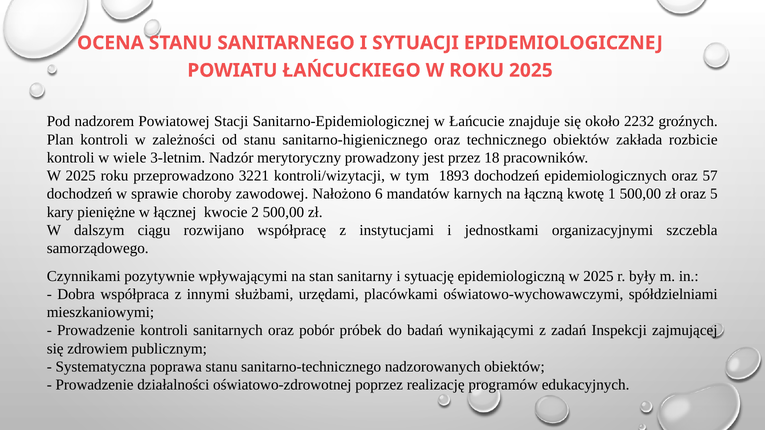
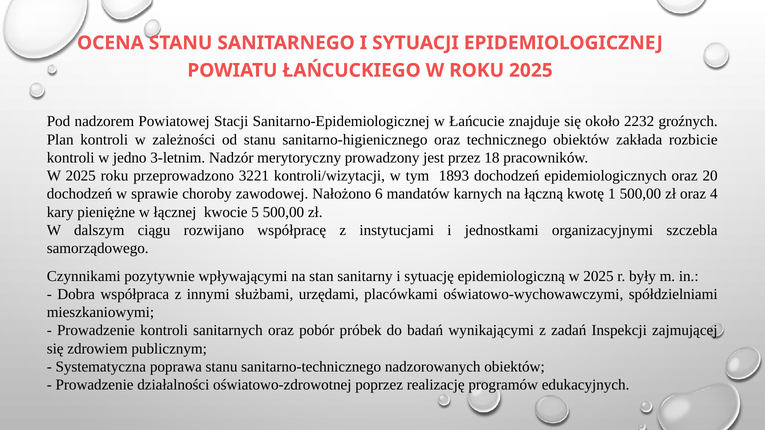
wiele: wiele -> jedno (130, 158)
57: 57 -> 20 (710, 176)
5: 5 -> 4 (714, 194)
2: 2 -> 5 (255, 212)
